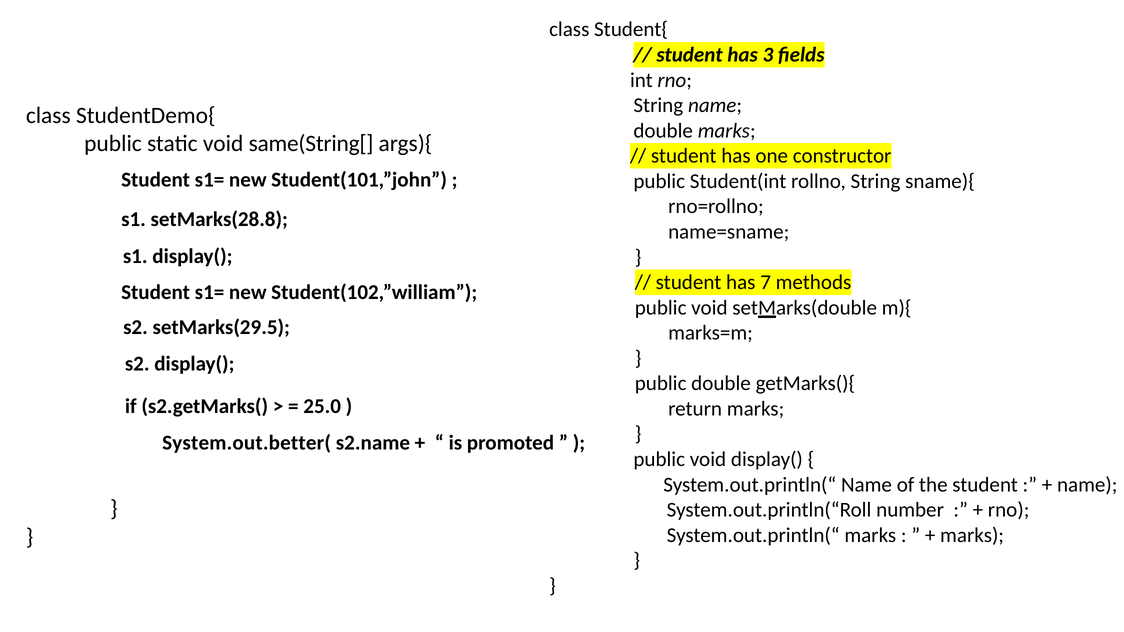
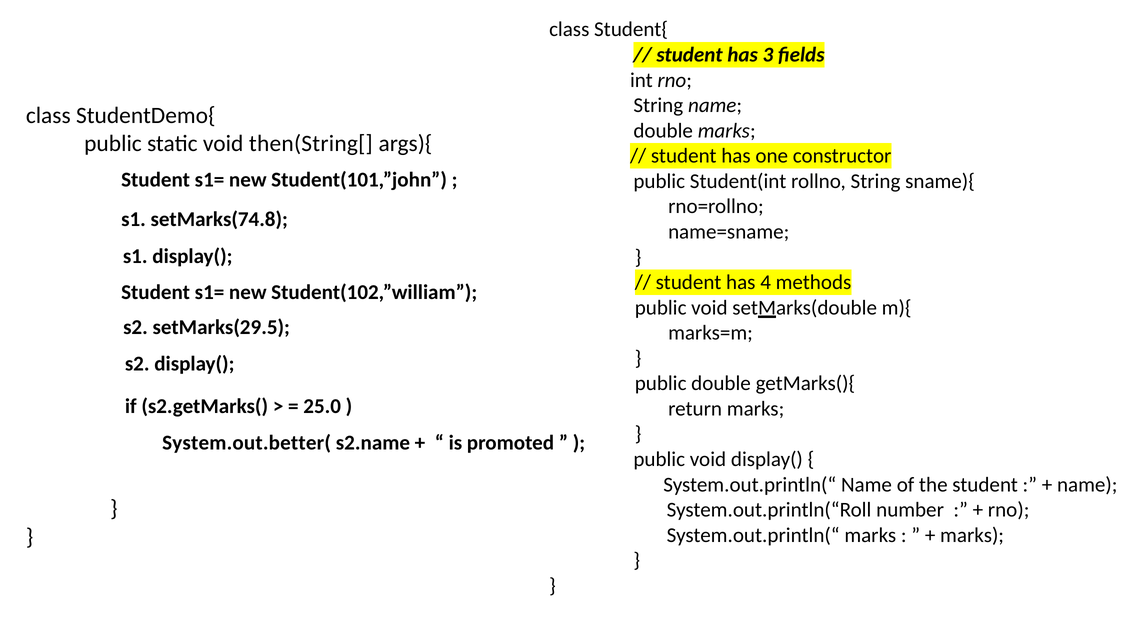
same(String[: same(String[ -> then(String[ (311, 144)
setMarks(28.8: setMarks(28.8 -> setMarks(74.8 (219, 219)
7: 7 -> 4 (766, 282)
